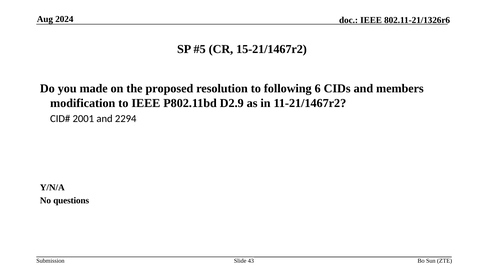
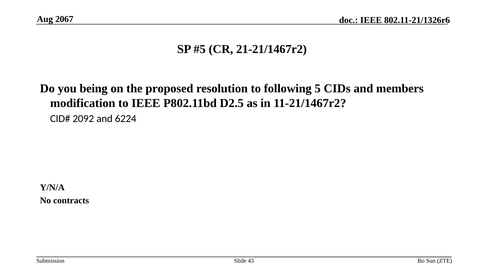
2024: 2024 -> 2067 (64, 19)
15-21/1467r2: 15-21/1467r2 -> 21-21/1467r2 (272, 49)
made: made -> being (94, 89)
6: 6 -> 5 (318, 89)
D2.9: D2.9 -> D2.5 (232, 103)
2001: 2001 -> 2092 (83, 119)
2294: 2294 -> 6224 (126, 119)
questions: questions -> contracts (71, 201)
